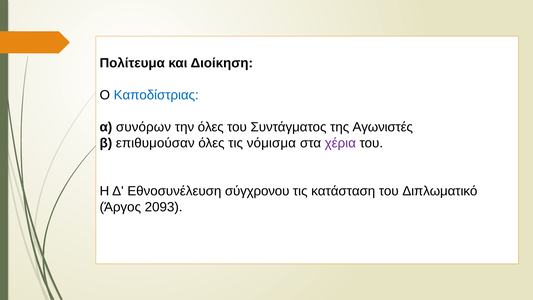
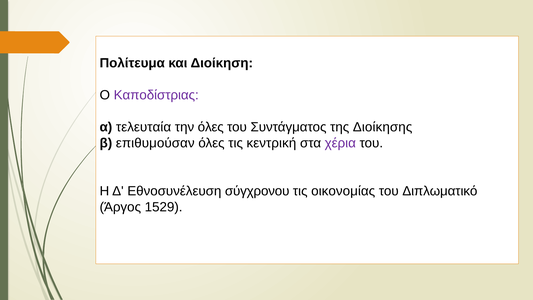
Καποδίστριας colour: blue -> purple (156, 95)
συνόρων: συνόρων -> τελευταία (144, 127)
Αγωνιστές: Αγωνιστές -> Διοίκησης (383, 127)
νόμισμα: νόμισμα -> κεντρική (271, 143)
κατάσταση: κατάσταση -> οικονομίας (343, 191)
2093: 2093 -> 1529 (164, 207)
